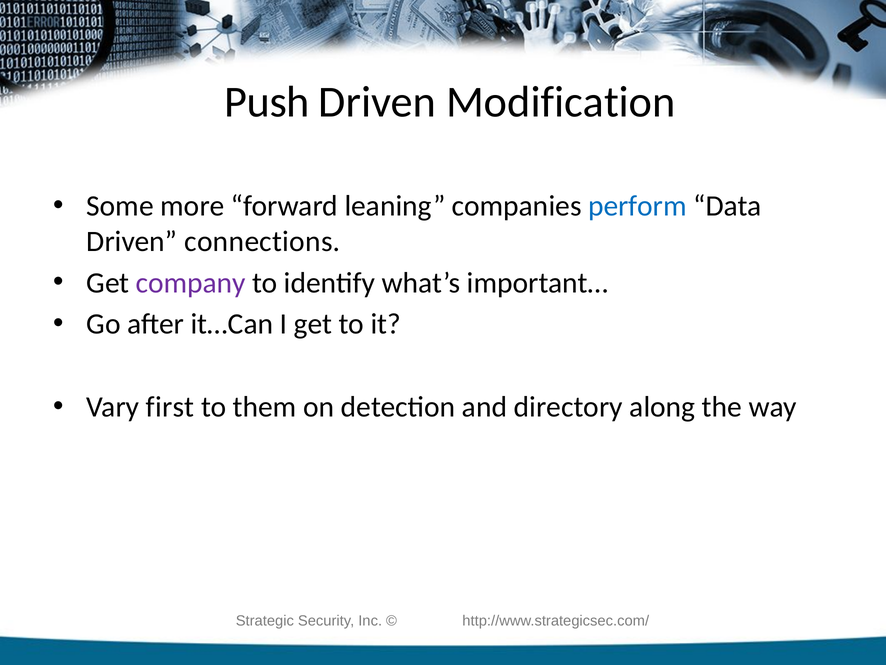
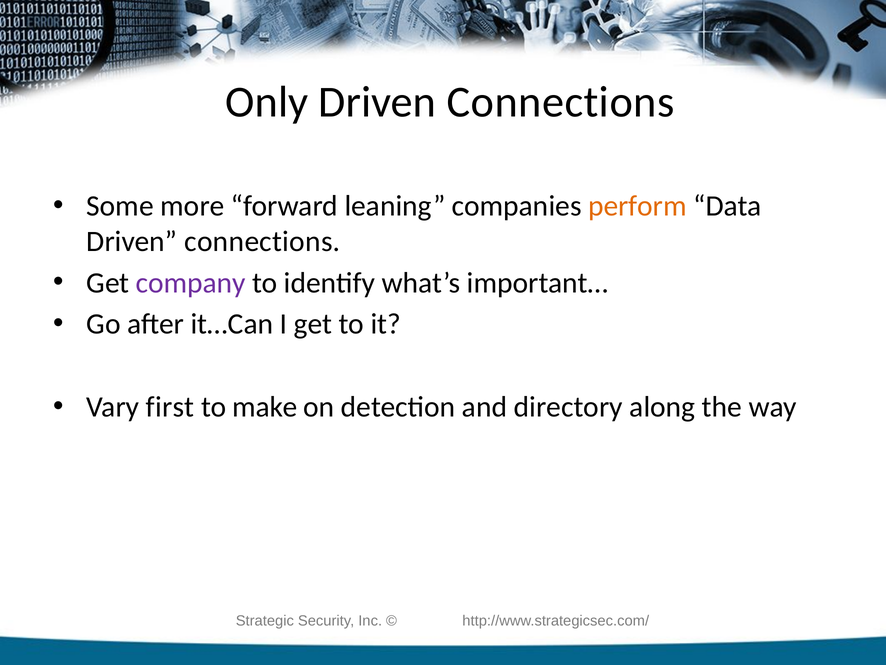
Push: Push -> Only (267, 102)
Modification: Modification -> Connections (561, 102)
perform colour: blue -> orange (637, 206)
them: them -> make (265, 407)
